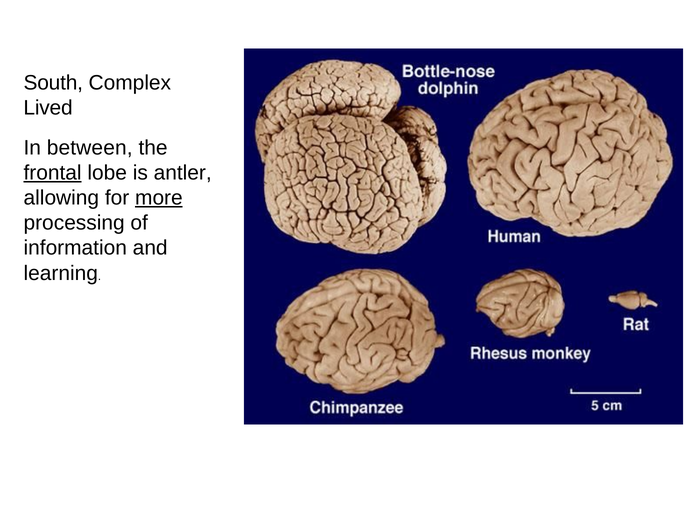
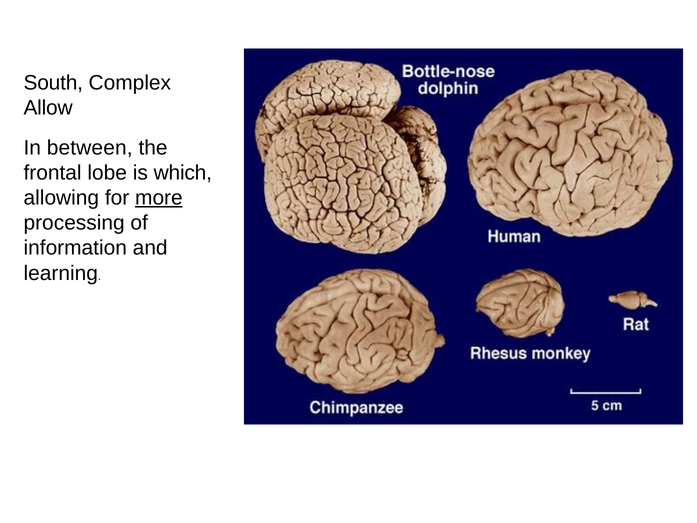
Lived: Lived -> Allow (48, 108)
frontal underline: present -> none (53, 173)
antler: antler -> which (183, 173)
